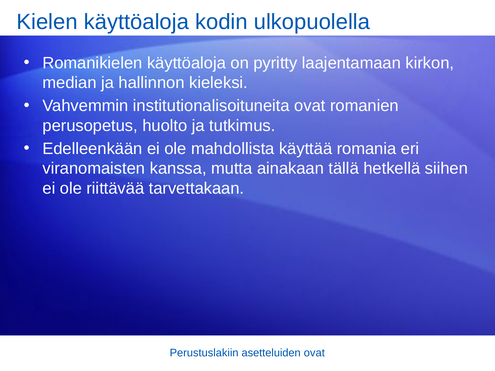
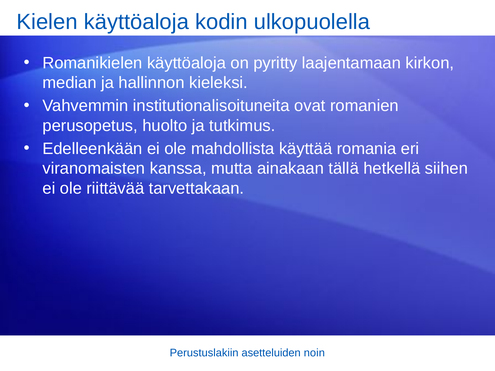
asetteluiden ovat: ovat -> noin (314, 353)
